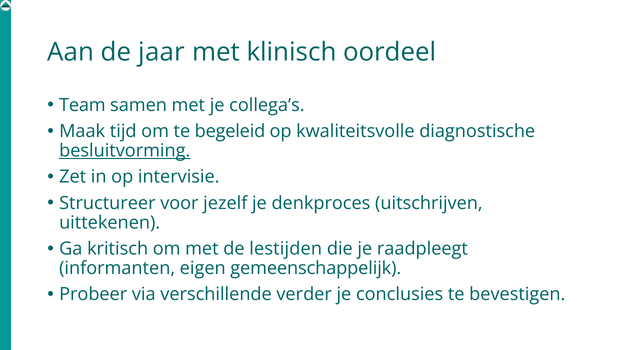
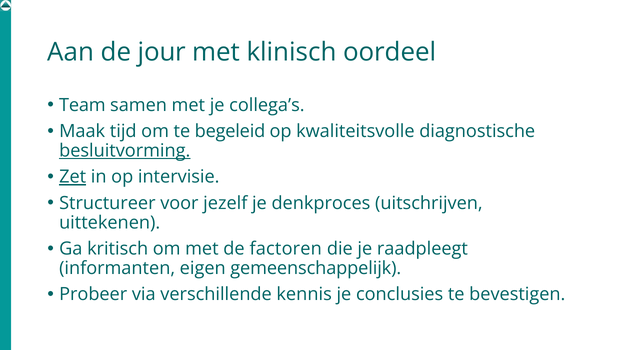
jaar: jaar -> jour (162, 52)
Zet underline: none -> present (73, 177)
lestijden: lestijden -> factoren (286, 249)
verder: verder -> kennis (304, 295)
